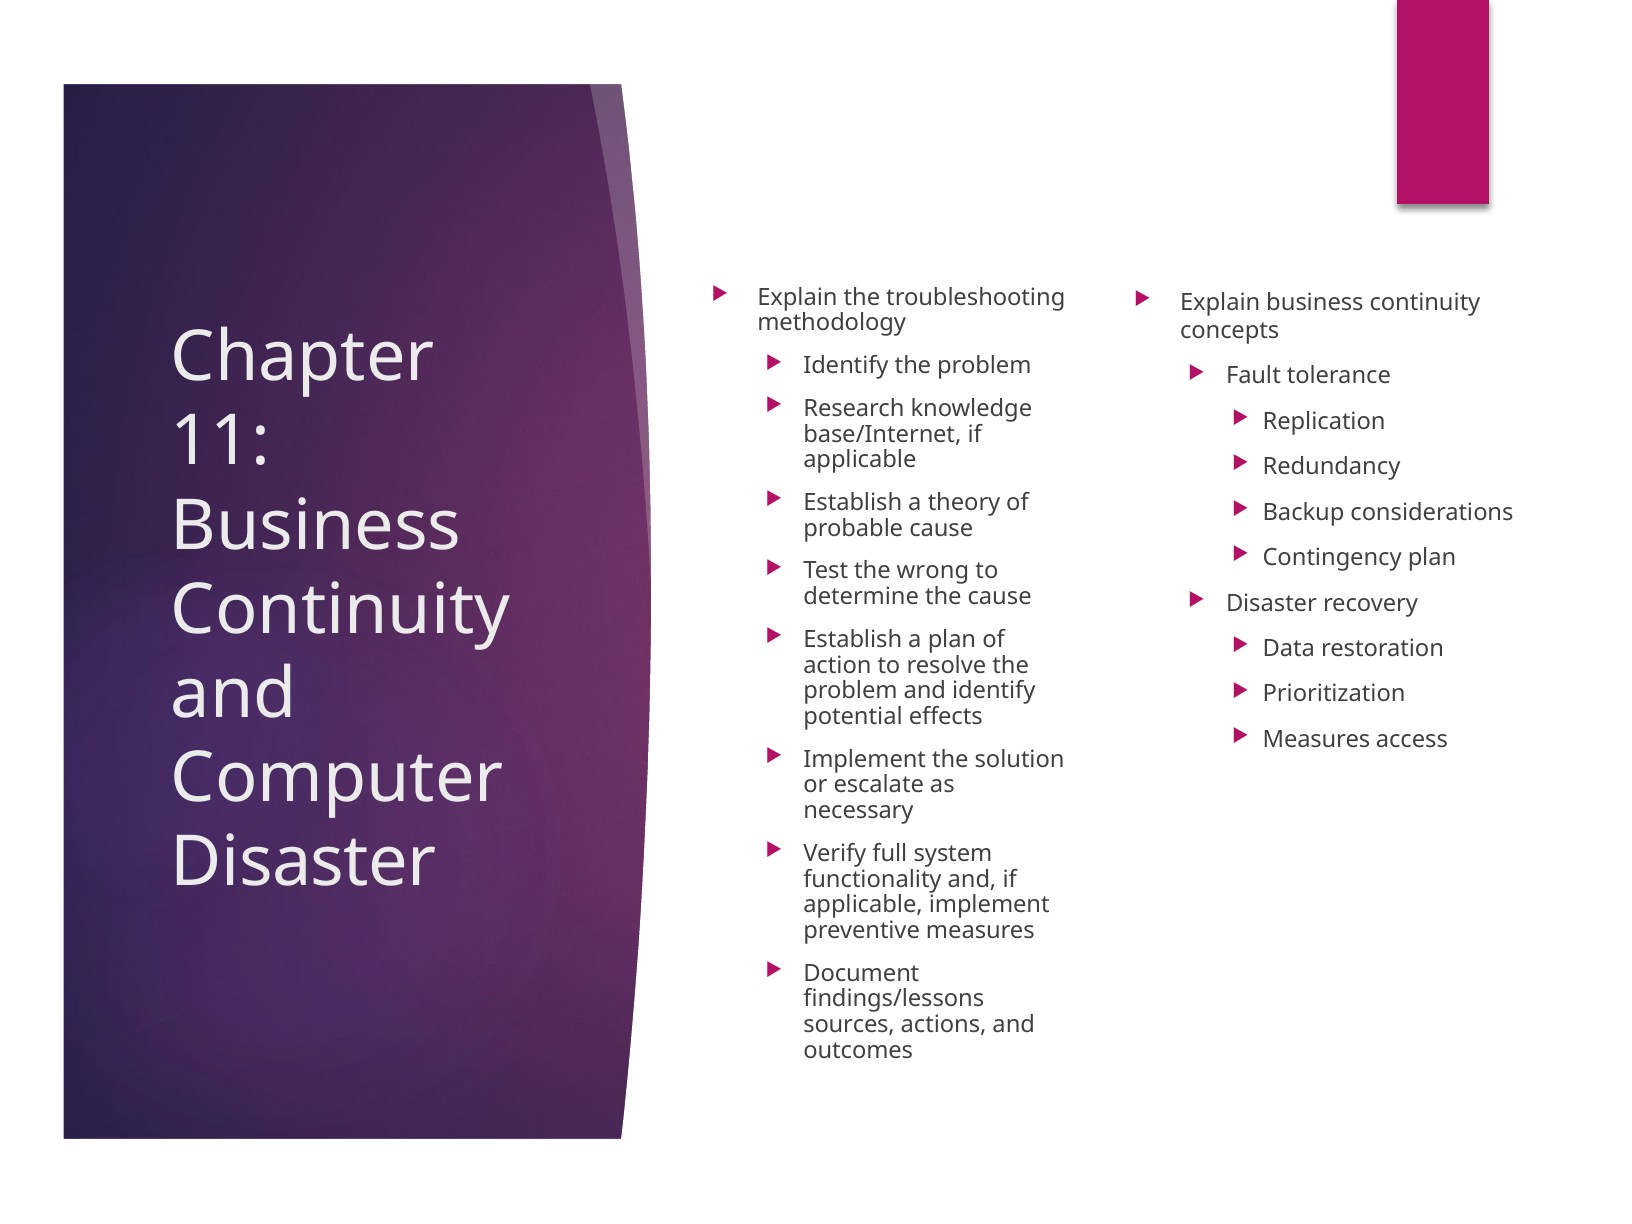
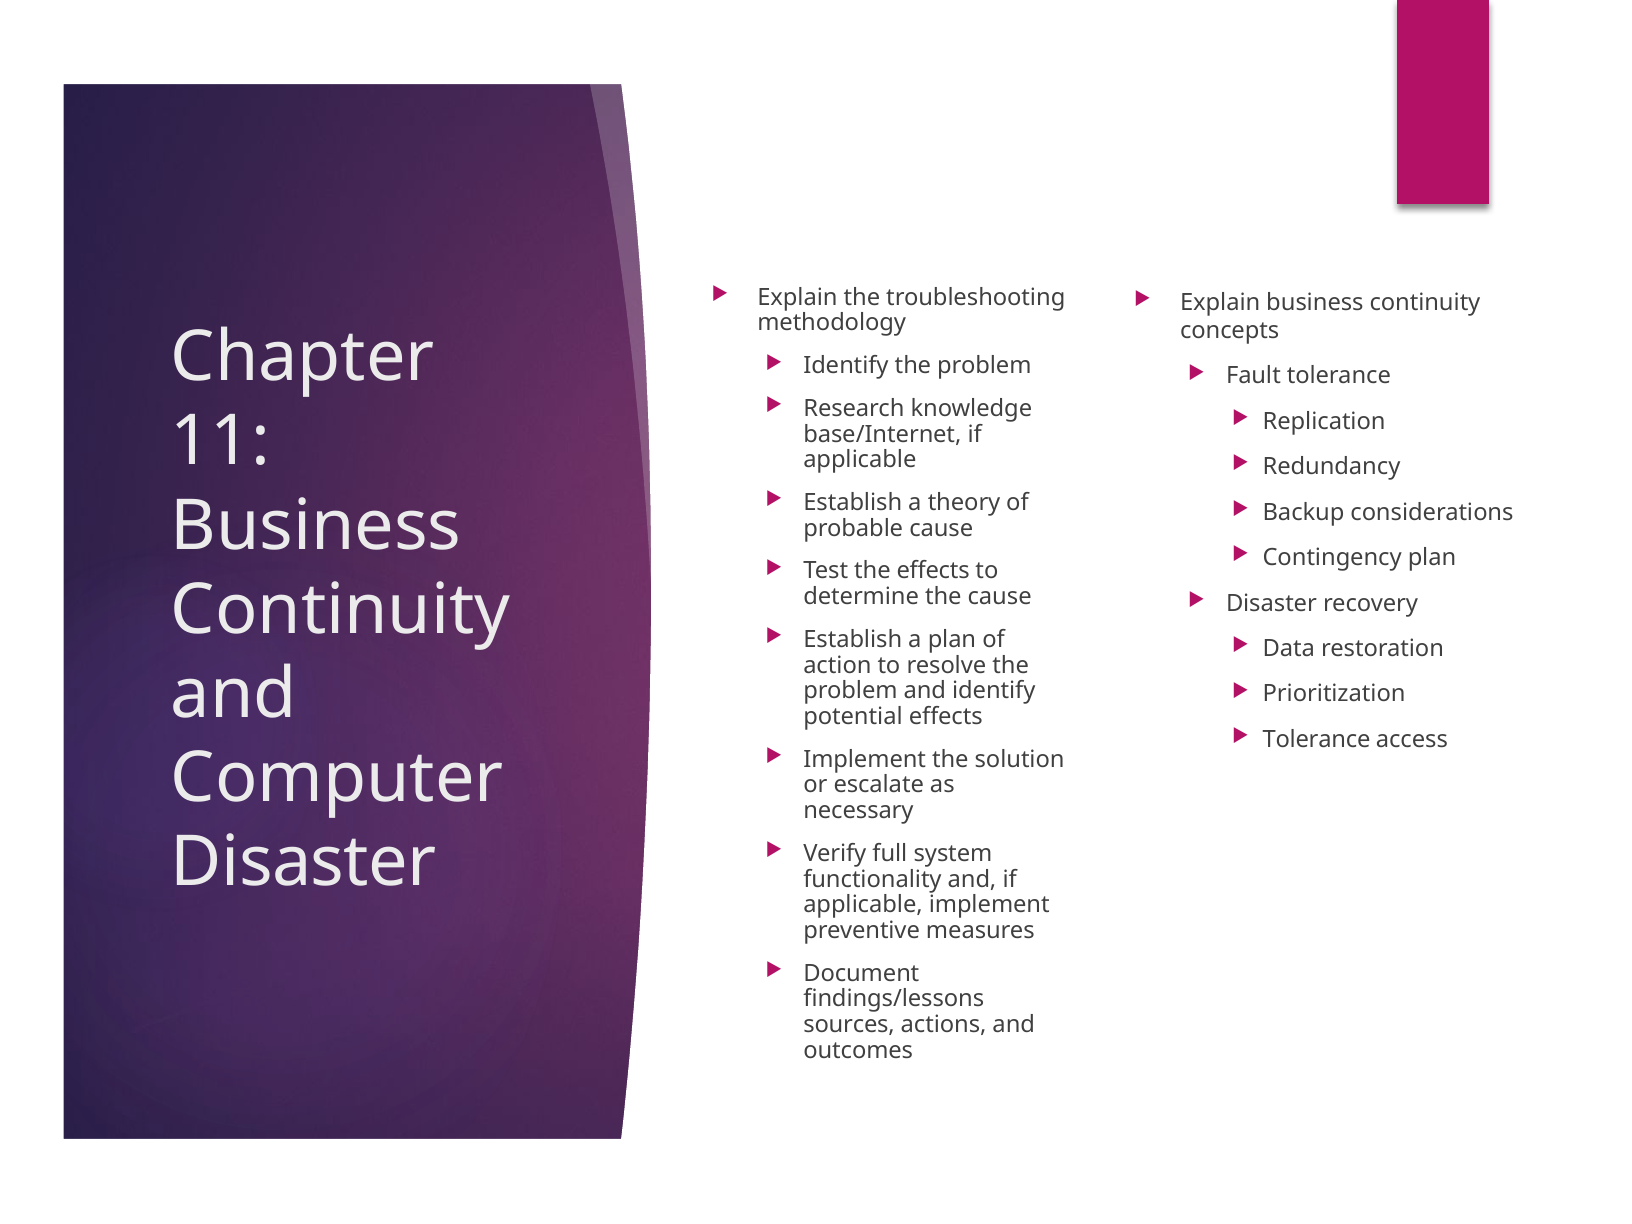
the wrong: wrong -> effects (933, 571)
Measures: Measures -> Tolerance (1316, 740)
